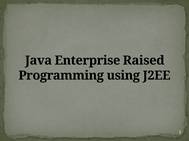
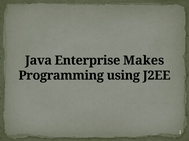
Raised: Raised -> Makes (144, 61)
